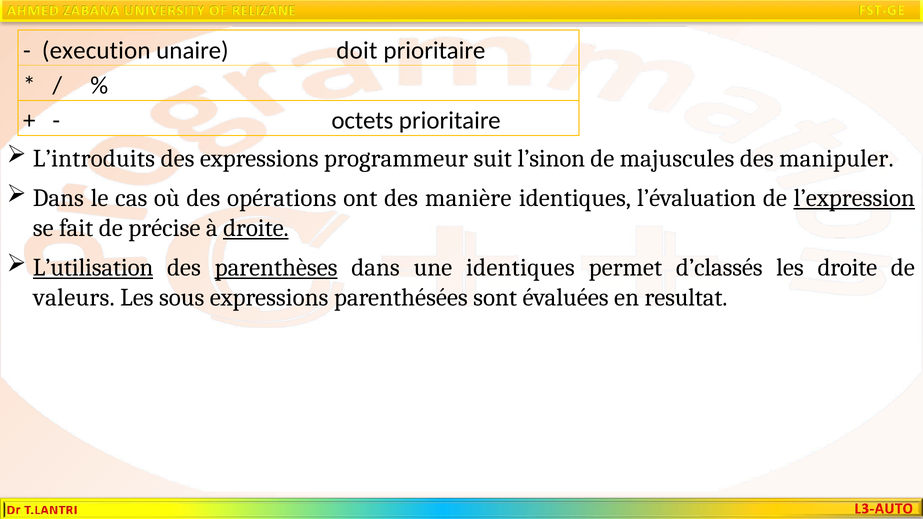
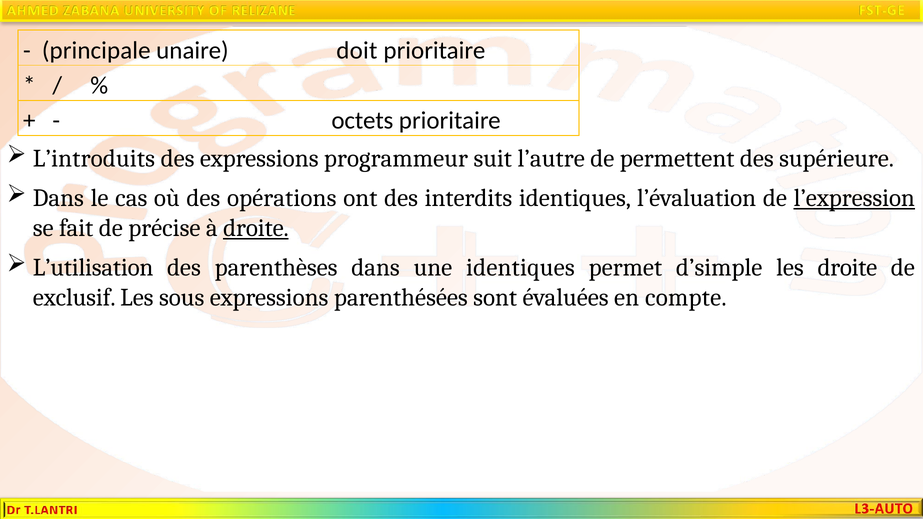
execution: execution -> principale (96, 50)
l’sinon: l’sinon -> l’autre (551, 158)
majuscules: majuscules -> permettent (677, 158)
manipuler: manipuler -> supérieure (837, 158)
manière: manière -> interdits (468, 198)
L’utilisation underline: present -> none (93, 268)
parenthèses underline: present -> none (276, 268)
d’classés: d’classés -> d’simple (719, 268)
valeurs: valeurs -> exclusif (74, 298)
resultat: resultat -> compte (686, 298)
